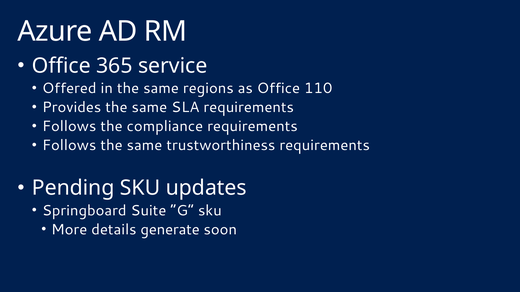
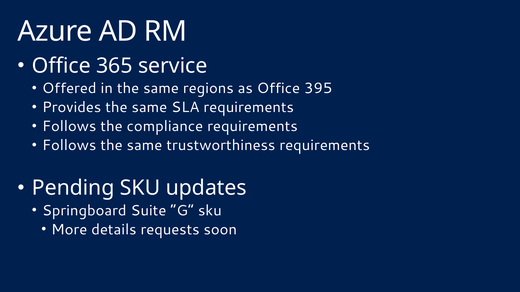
110: 110 -> 395 (318, 88)
generate: generate -> requests (170, 230)
